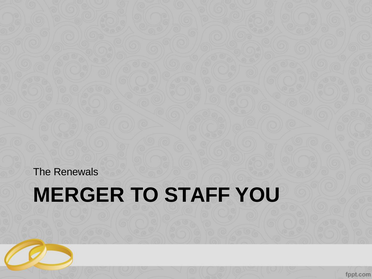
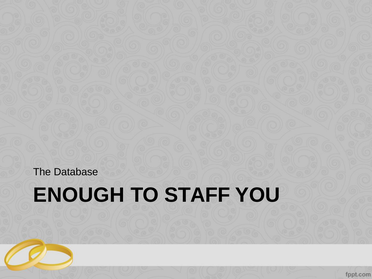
Renewals: Renewals -> Database (76, 172)
MERGER: MERGER -> ENOUGH (79, 195)
